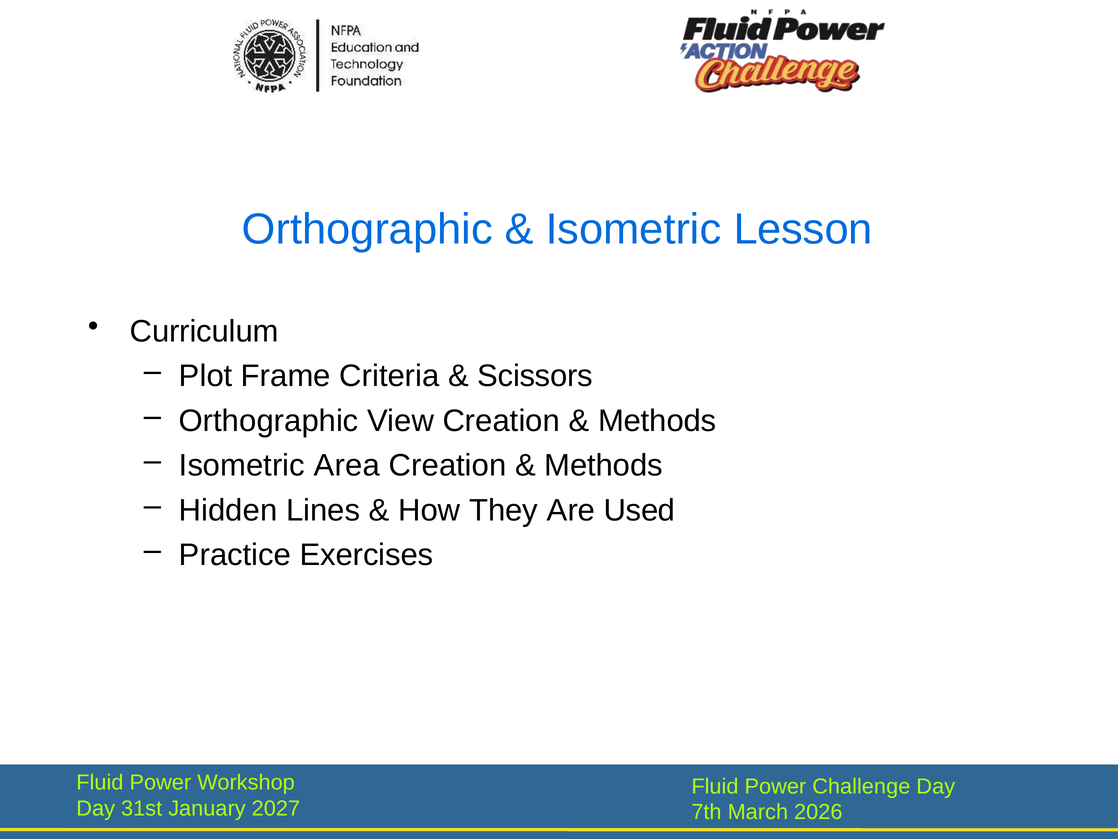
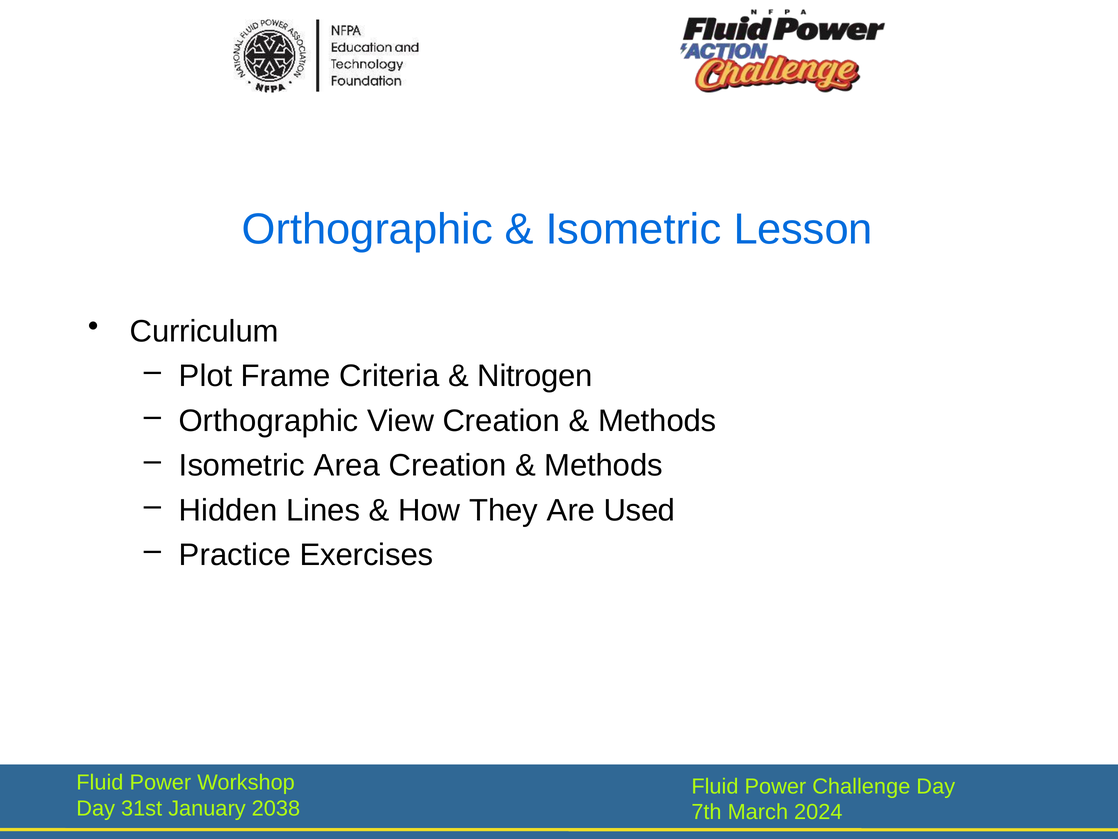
Scissors: Scissors -> Nitrogen (535, 376)
2027: 2027 -> 2038 (276, 808)
2026: 2026 -> 2024 (818, 812)
